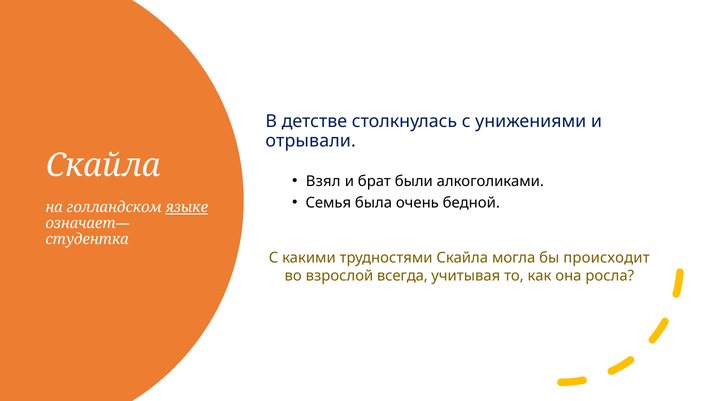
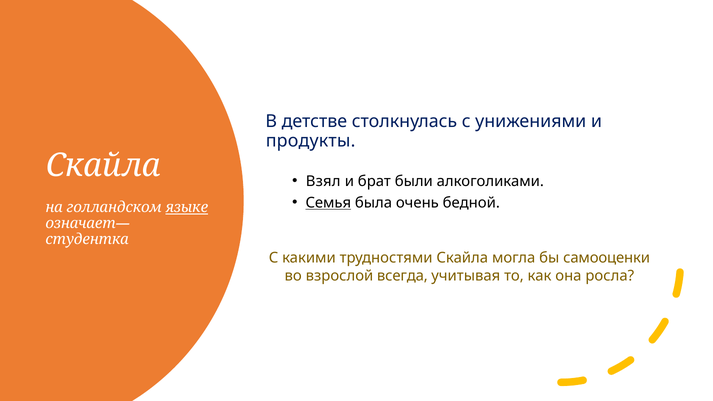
отрывали: отрывали -> продукты (311, 141)
Семья underline: none -> present (328, 203)
происходит: происходит -> самооценки (607, 258)
